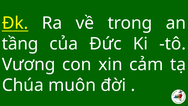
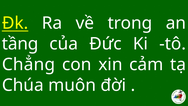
Vương: Vương -> Chẳng (29, 64)
